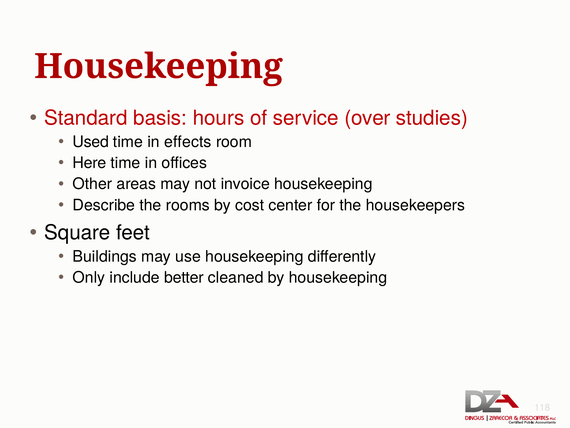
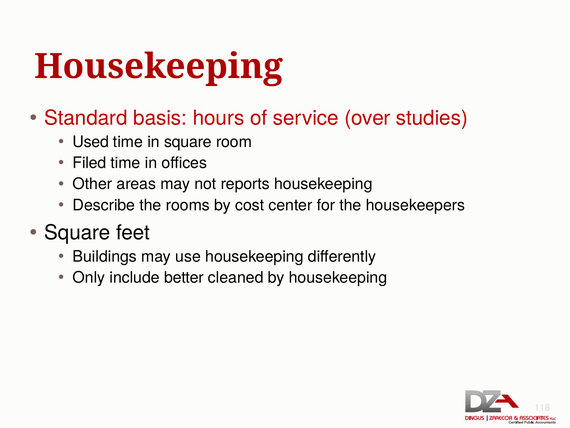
in effects: effects -> square (188, 142)
Here: Here -> Filed (89, 163)
invoice: invoice -> reports (245, 184)
